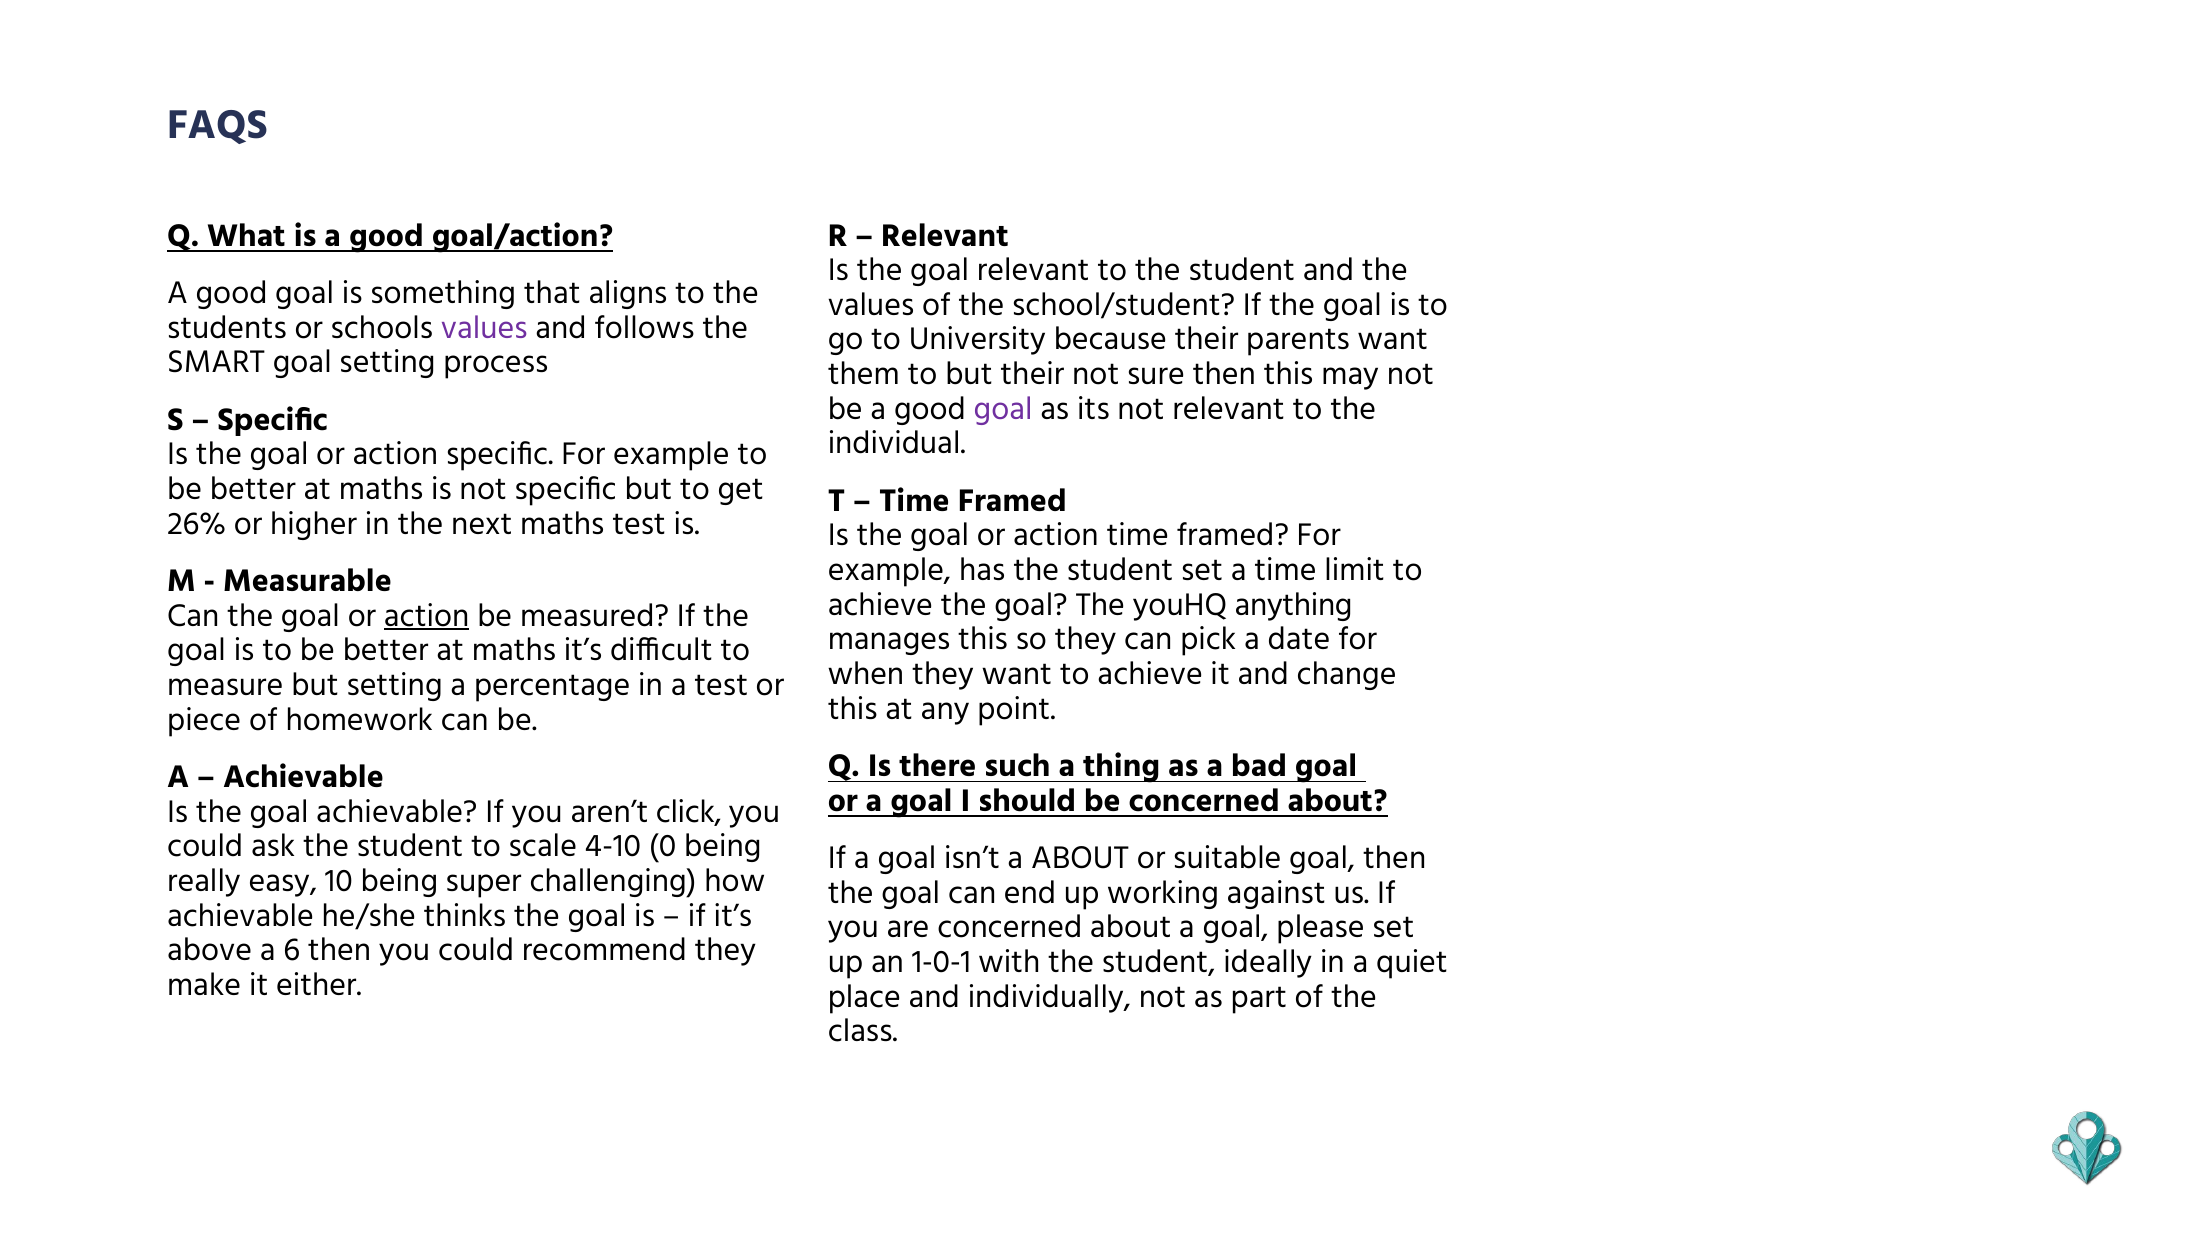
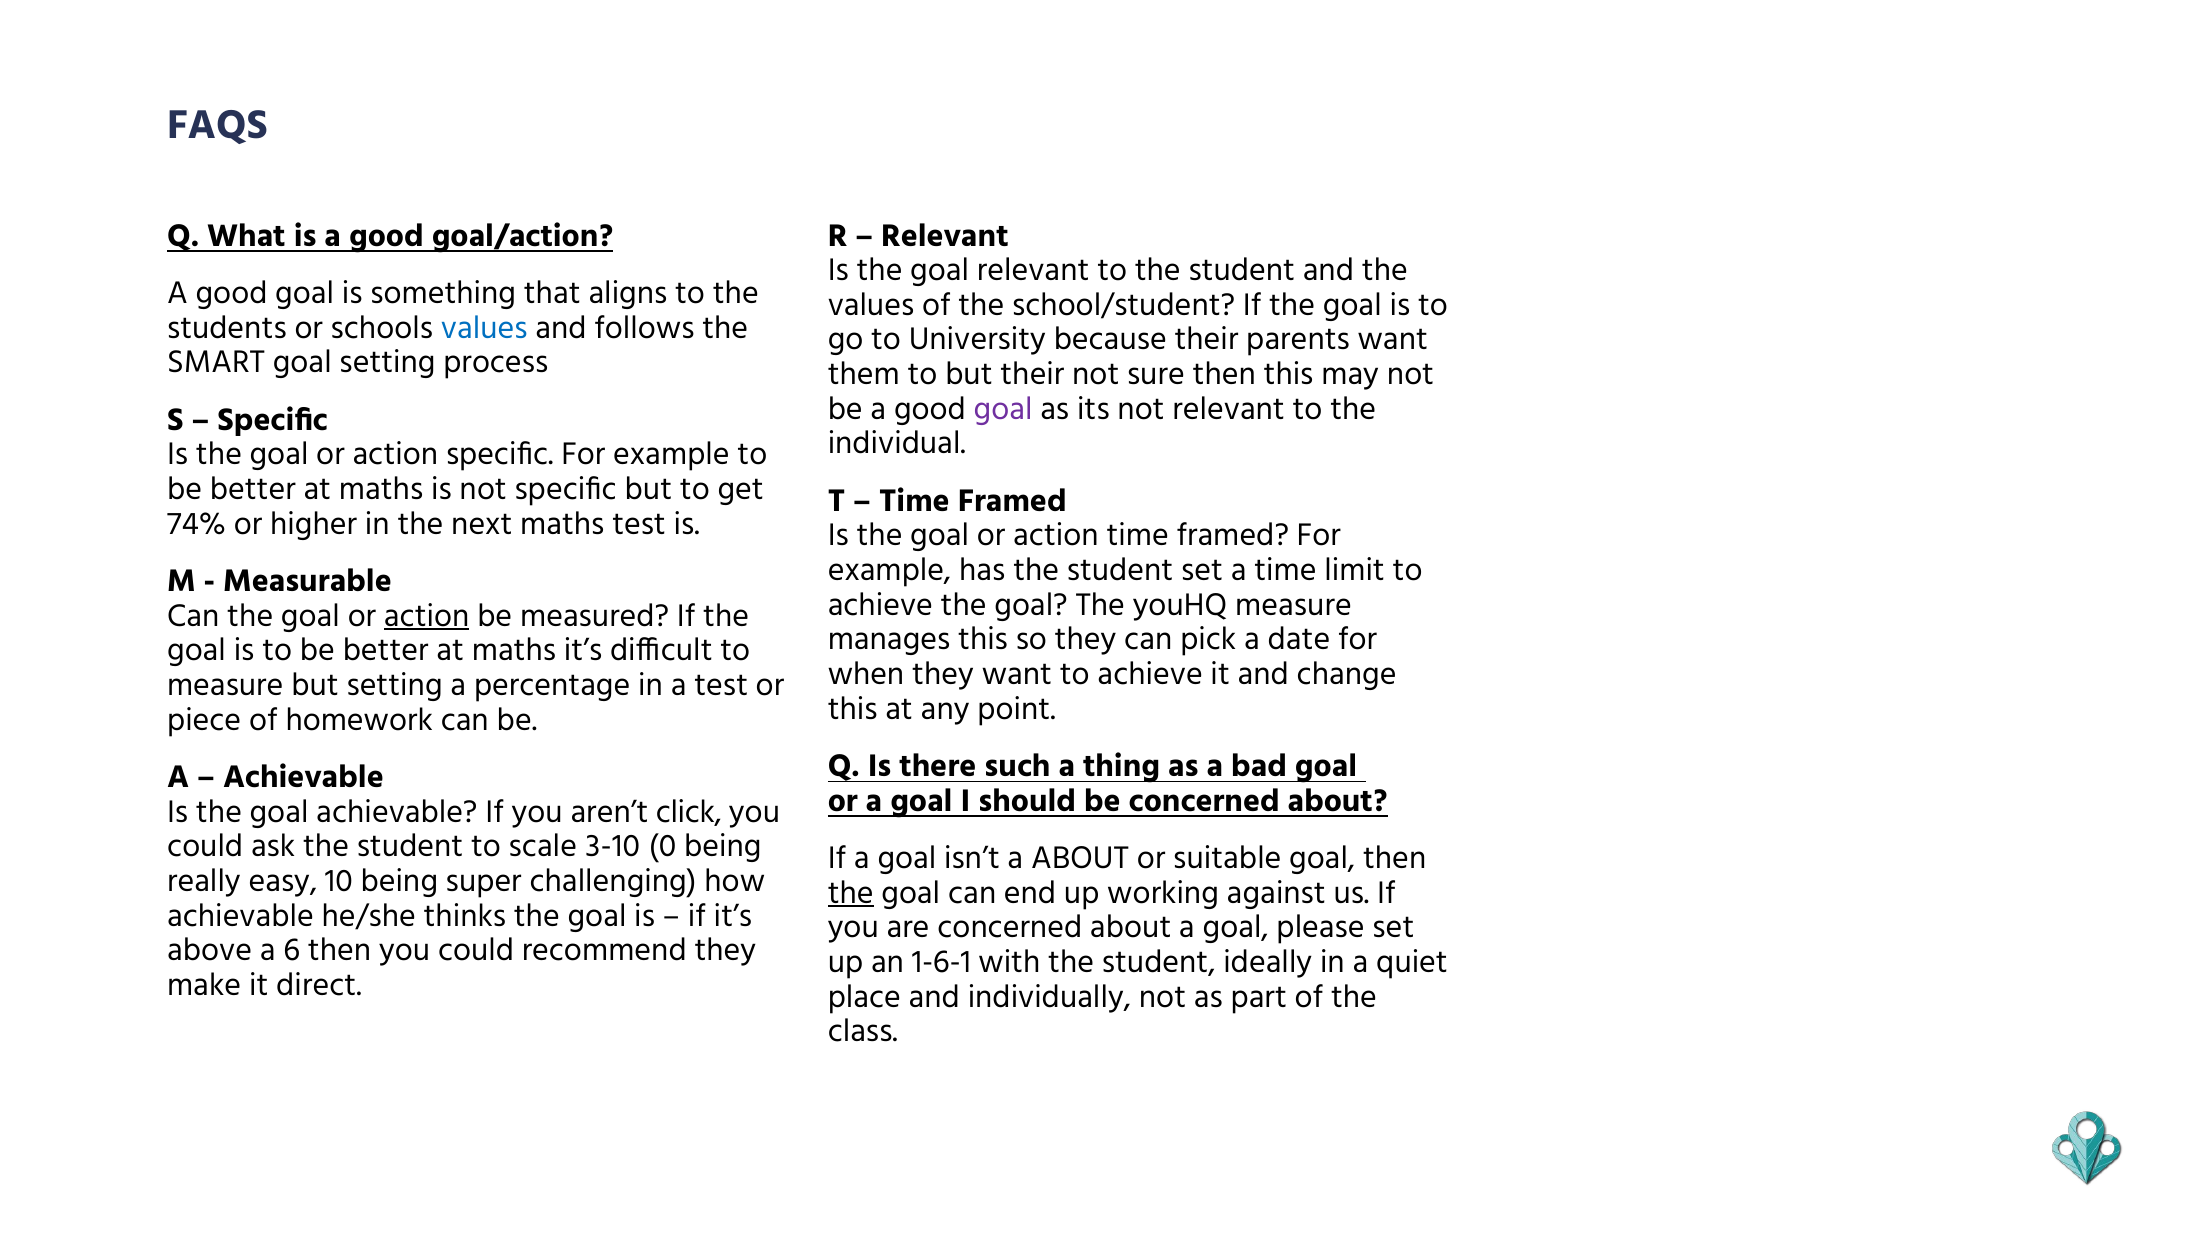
values colour: purple -> blue (484, 328)
26%: 26% -> 74% (197, 524)
youHQ anything: anything -> measure (1293, 605)
4-10: 4-10 -> 3-10 (613, 847)
the underline: none -> present (851, 893)
1-0-1: 1-0-1 -> 1-6-1 (941, 962)
either: either -> direct (319, 985)
